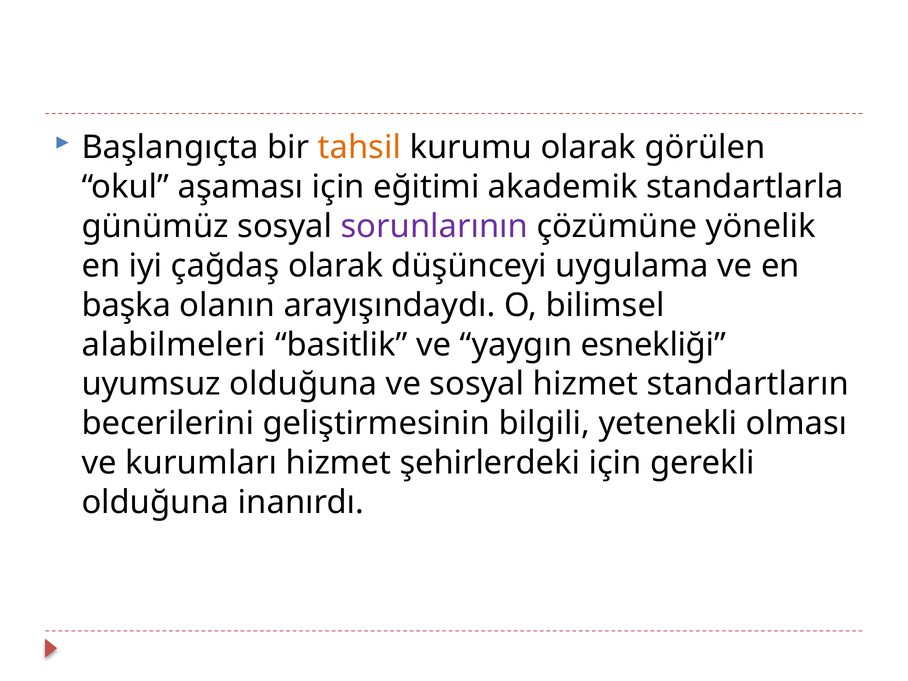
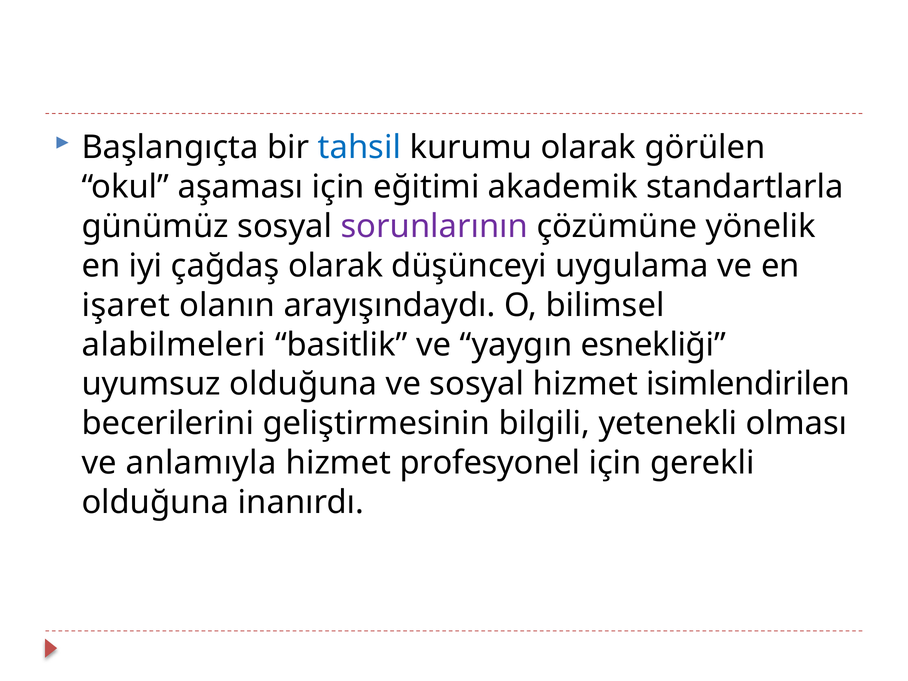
tahsil colour: orange -> blue (359, 148)
başka: başka -> işaret (126, 305)
standartların: standartların -> isimlendirilen (748, 384)
kurumları: kurumları -> anlamıyla (201, 463)
şehirlerdeki: şehirlerdeki -> profesyonel (490, 463)
